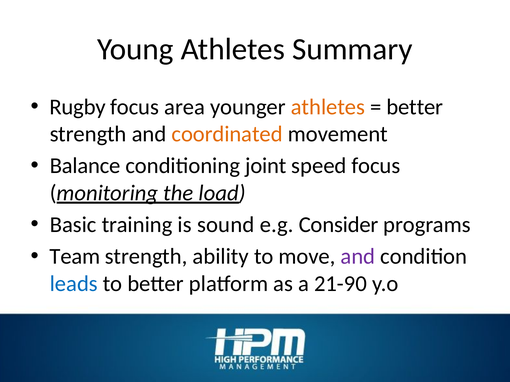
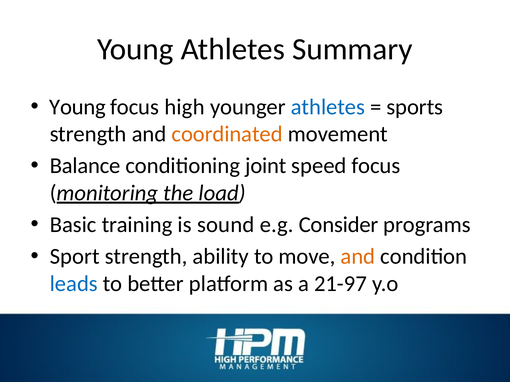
Rugby: Rugby -> Young (78, 107)
area: area -> high (185, 107)
athletes colour: orange -> blue (328, 107)
better: better -> sports (415, 107)
Team: Team -> Sport (75, 257)
and colour: purple -> orange (358, 257)
21-90: 21-90 -> 21-97 (340, 284)
